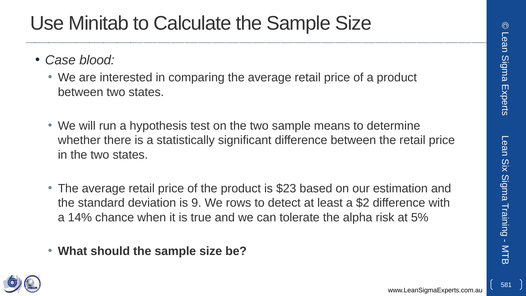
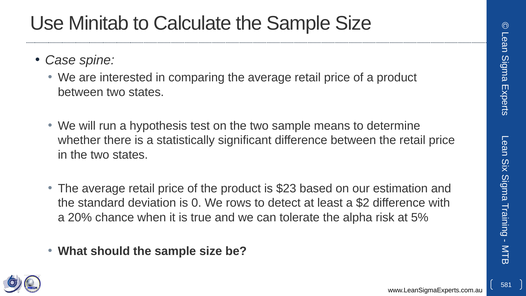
blood: blood -> spine (97, 60)
9: 9 -> 0 (196, 203)
14%: 14% -> 20% (80, 217)
